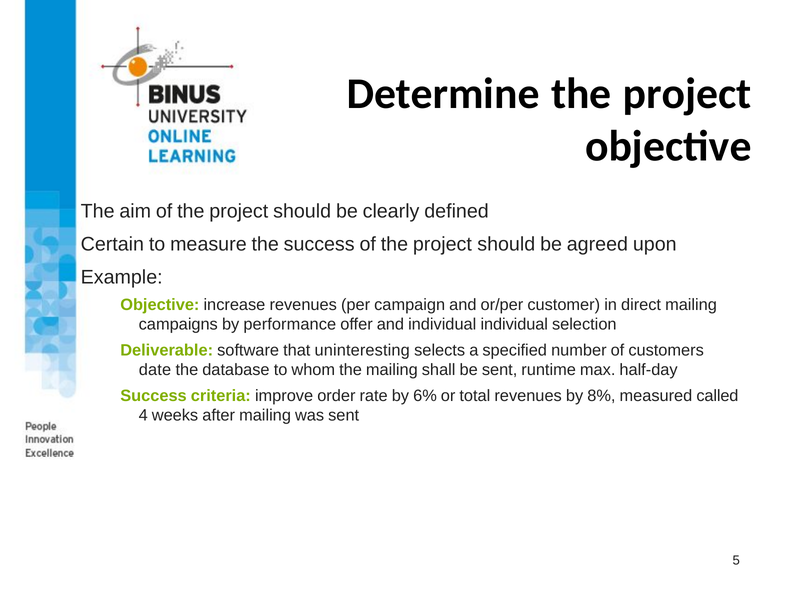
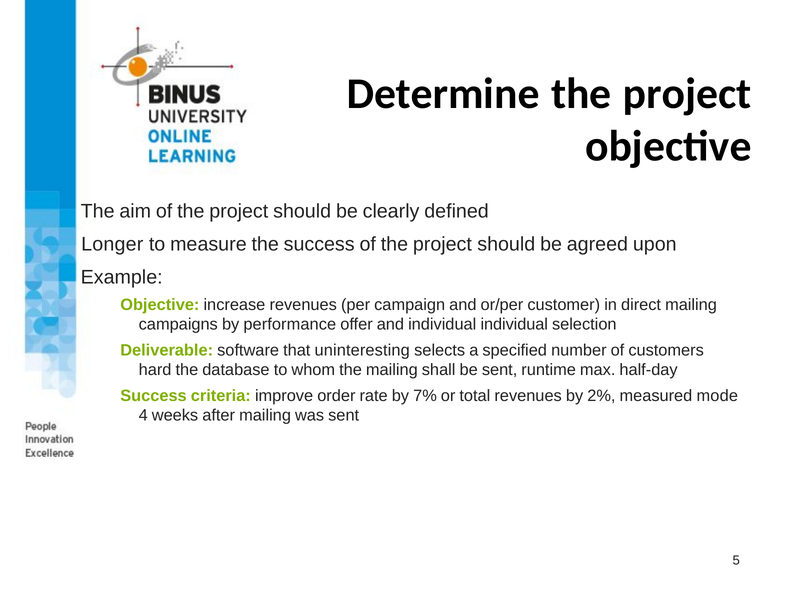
Certain: Certain -> Longer (112, 244)
date: date -> hard (155, 369)
6%: 6% -> 7% (425, 395)
8%: 8% -> 2% (601, 395)
called: called -> mode (717, 395)
